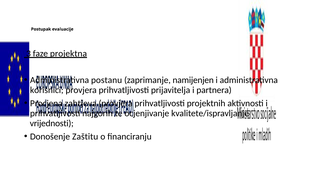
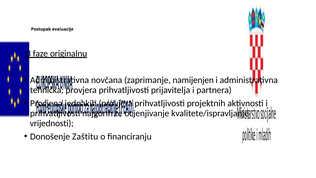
projektna: projektna -> originalnu (69, 53)
postanu: postanu -> novčana (107, 80)
korisnici: korisnici -> tehnička (47, 90)
zahtjeva: zahtjeva -> jednakih (81, 103)
